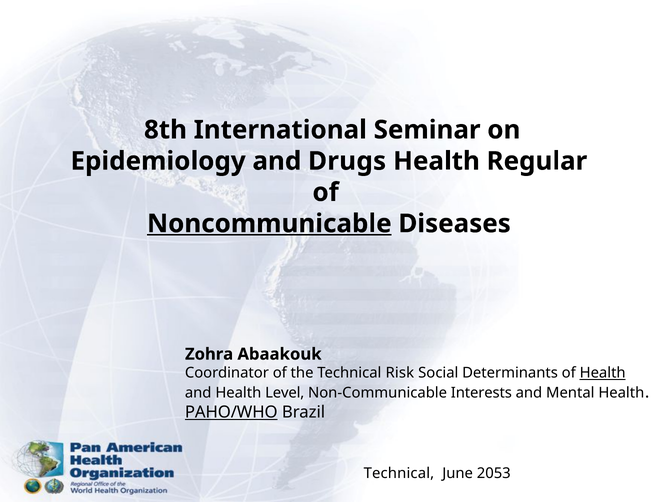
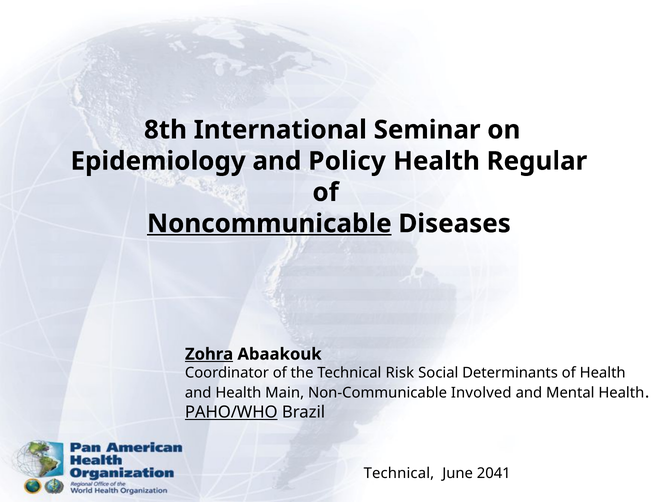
Drugs: Drugs -> Policy (347, 161)
Zohra underline: none -> present (209, 354)
Health underline: present -> none (603, 373)
Level: Level -> Main (285, 393)
Interests: Interests -> Involved (481, 393)
2053: 2053 -> 2041 (494, 473)
